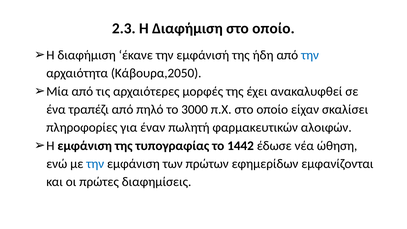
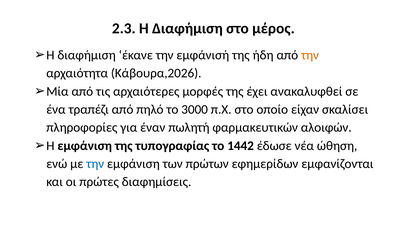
Διαφήμιση στο οποίο: οποίο -> μέρος (273, 29)
την colour: blue -> orange (310, 55)
Κάβουρα,2050: Κάβουρα,2050 -> Κάβουρα,2026 (156, 73)
